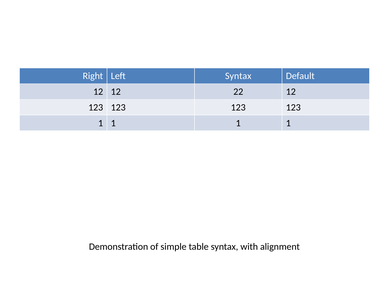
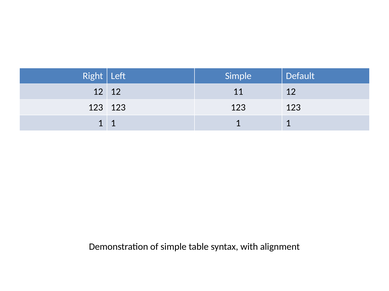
Left Syntax: Syntax -> Simple (238, 76)
22: 22 -> 11 (238, 92)
